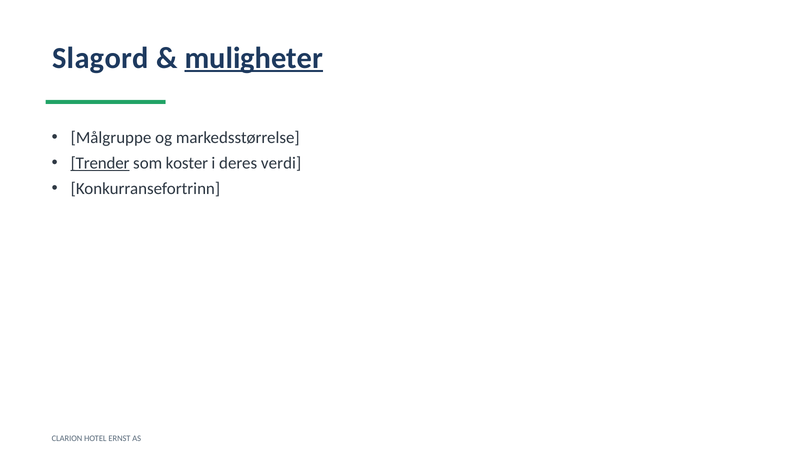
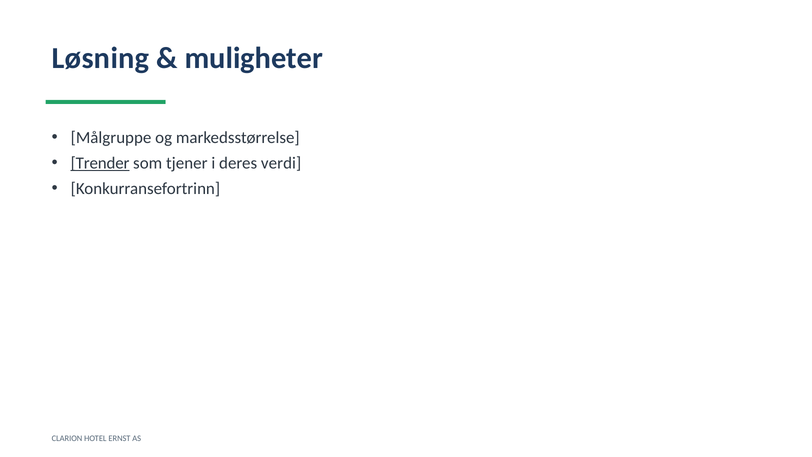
Slagord: Slagord -> Løsning (100, 58)
muligheter underline: present -> none (254, 58)
koster: koster -> tjener (187, 163)
